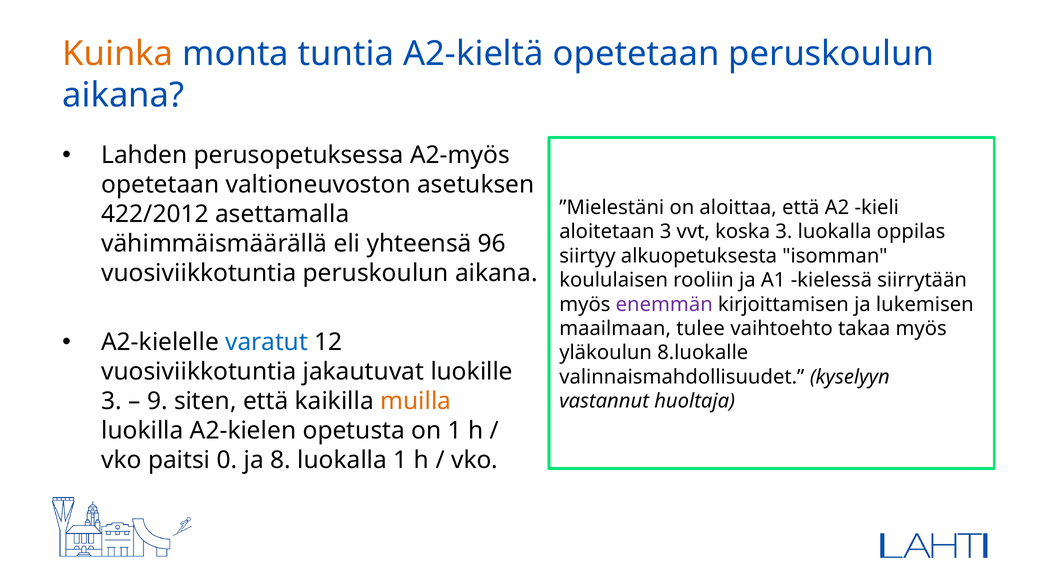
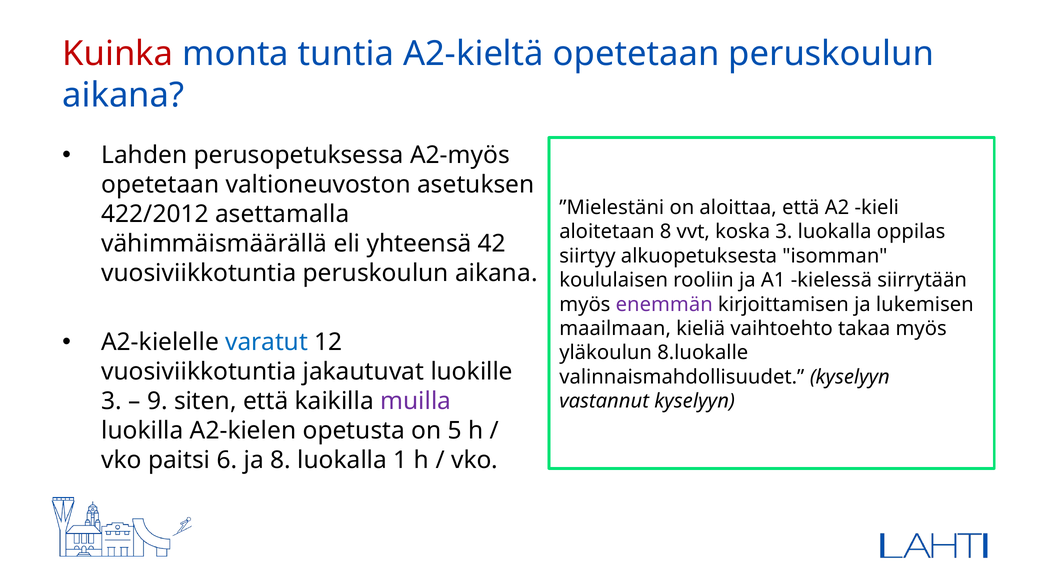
Kuinka colour: orange -> red (118, 54)
aloitetaan 3: 3 -> 8 (666, 232)
96: 96 -> 42 (492, 244)
tulee: tulee -> kieliä (701, 329)
muilla colour: orange -> purple (416, 401)
vastannut huoltaja: huoltaja -> kyselyyn (695, 402)
on 1: 1 -> 5 (455, 431)
0: 0 -> 6 (227, 460)
